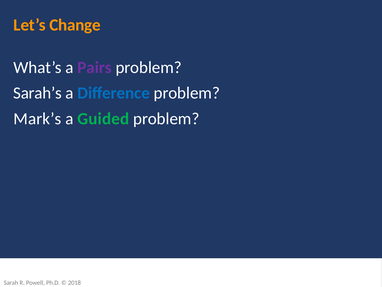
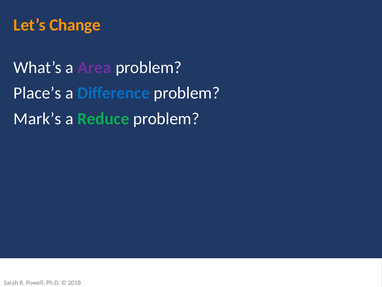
Pairs: Pairs -> Area (94, 67)
Sarah’s: Sarah’s -> Place’s (37, 93)
Guided: Guided -> Reduce (103, 119)
